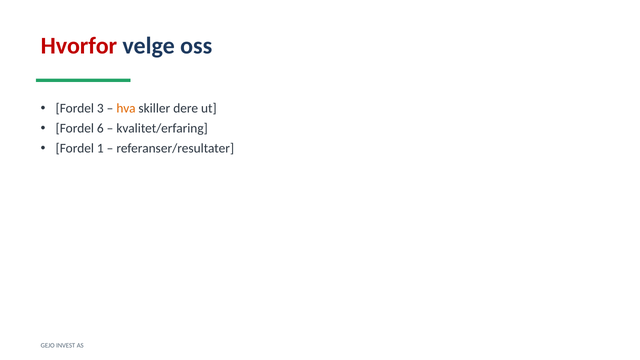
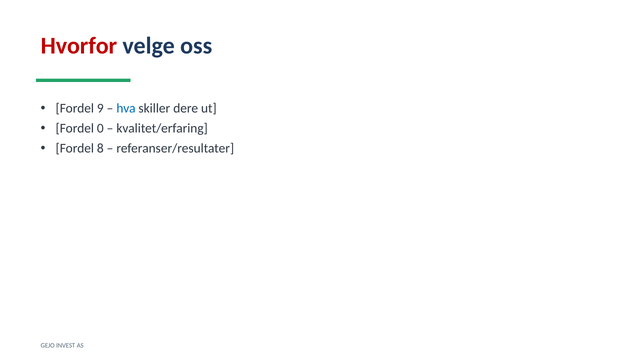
3: 3 -> 9 (100, 108)
hva colour: orange -> blue (126, 108)
6: 6 -> 0 (100, 128)
1: 1 -> 8 (100, 148)
